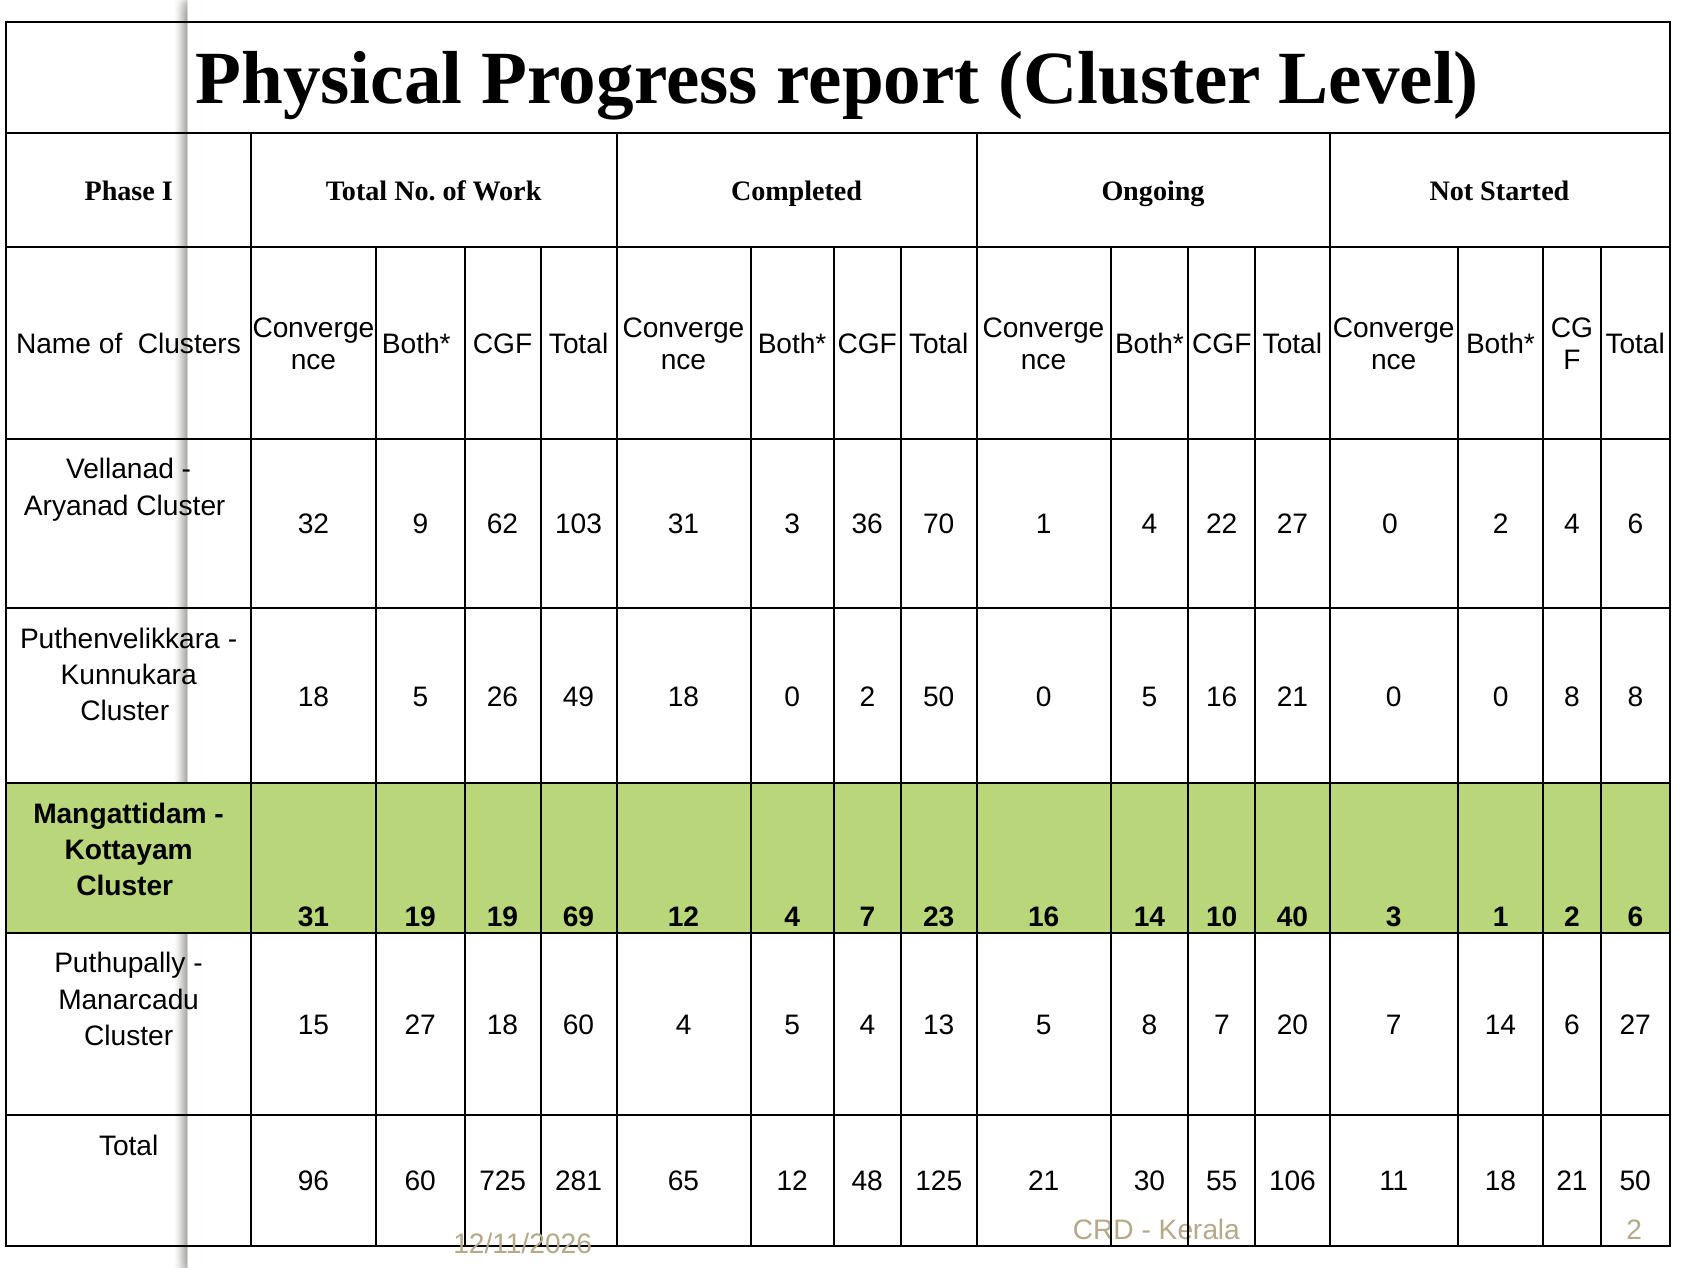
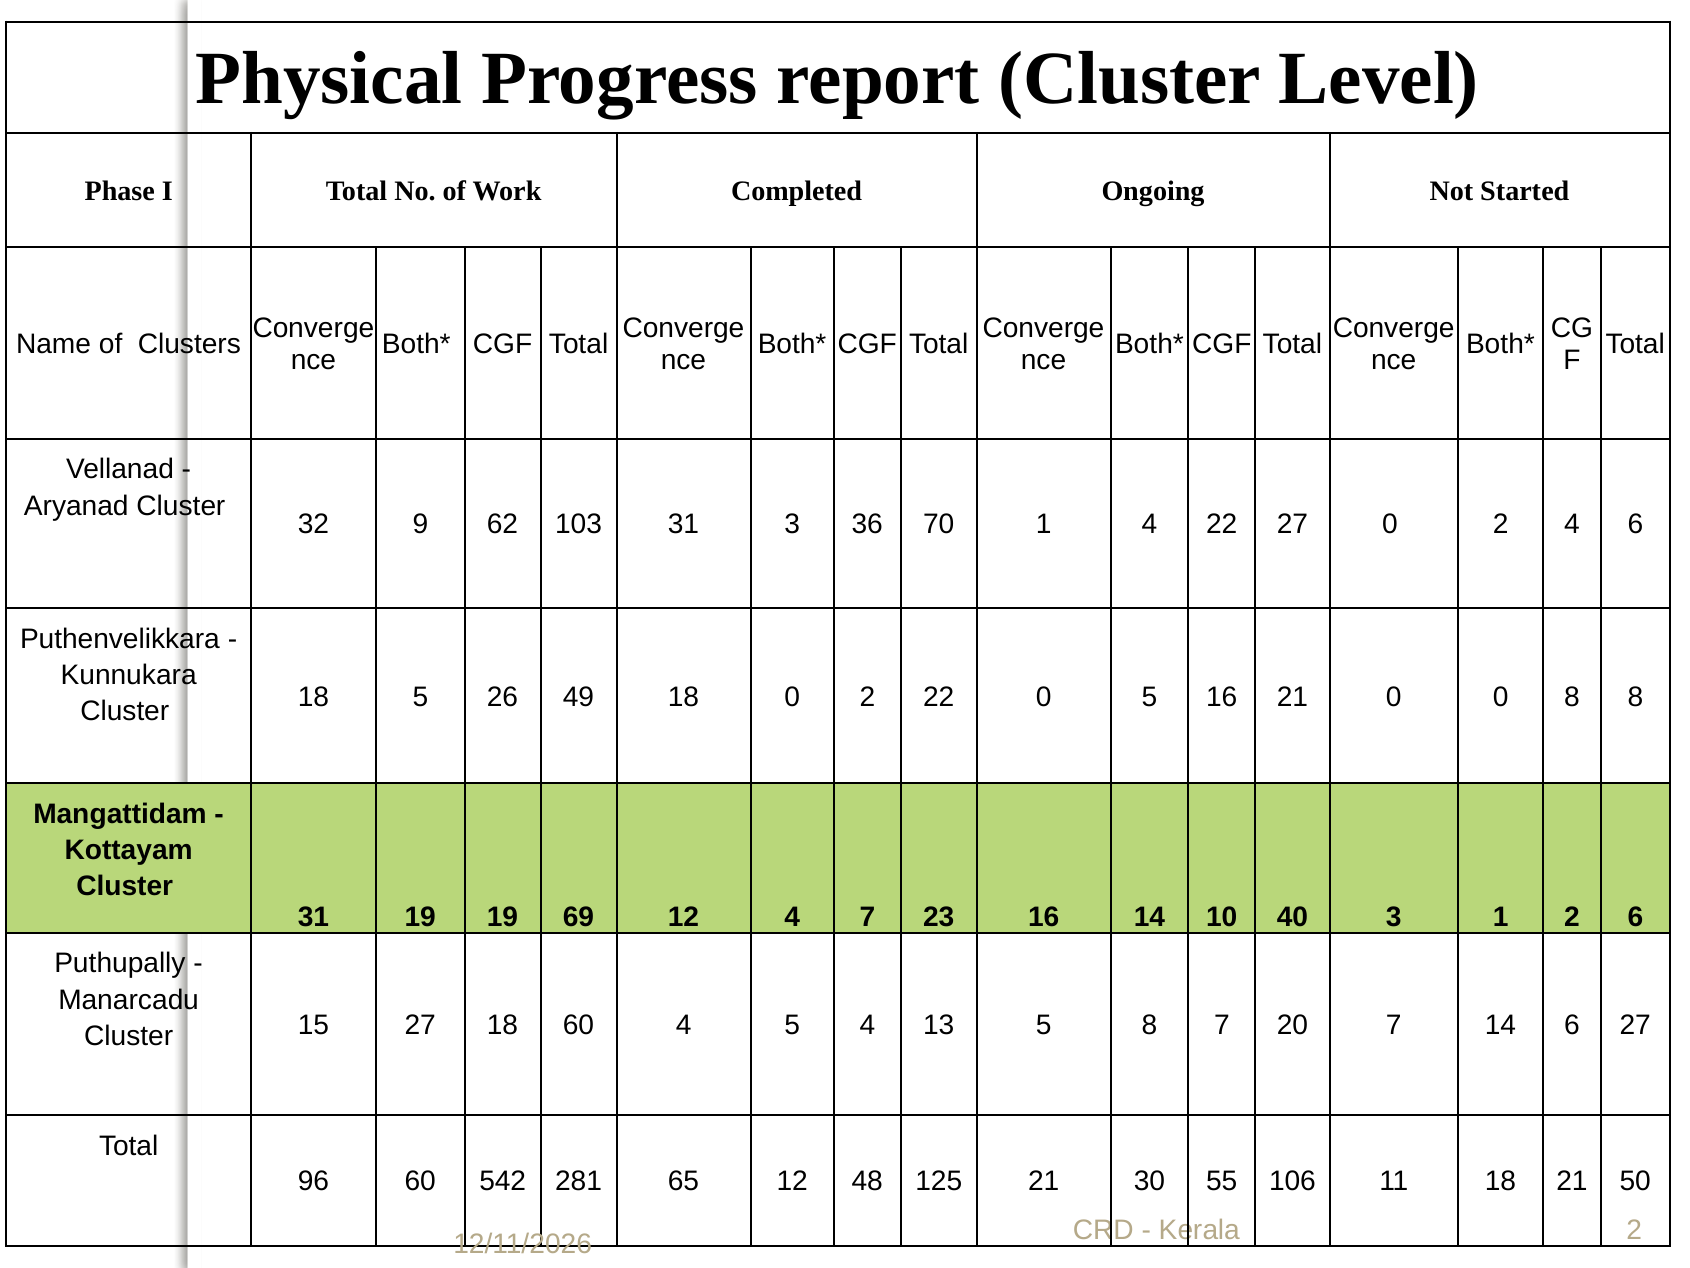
2 50: 50 -> 22 (939, 696)
725: 725 -> 542 (503, 1181)
